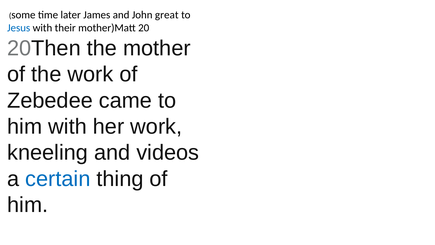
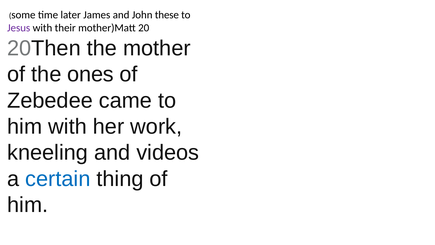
great: great -> these (167, 15)
Jesus colour: blue -> purple (19, 28)
the work: work -> ones (91, 74)
